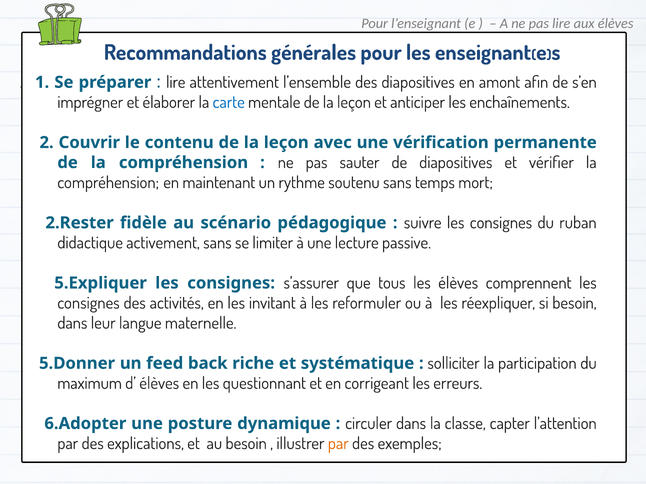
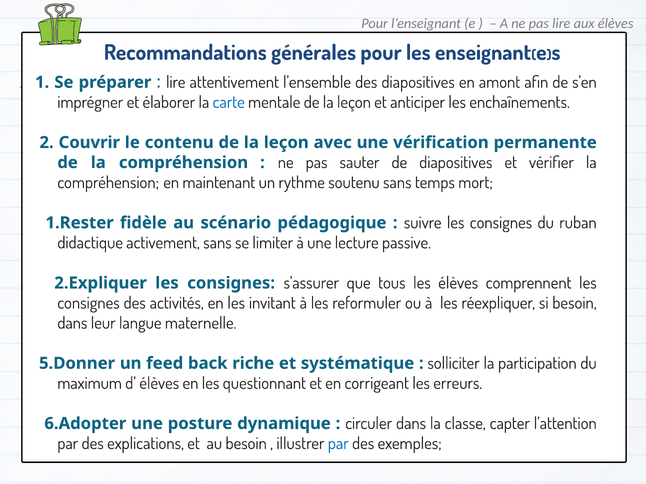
2.Rester: 2.Rester -> 1.Rester (80, 223)
5.Expliquer: 5.Expliquer -> 2.Expliquer (101, 283)
par colour: orange -> blue (338, 444)
